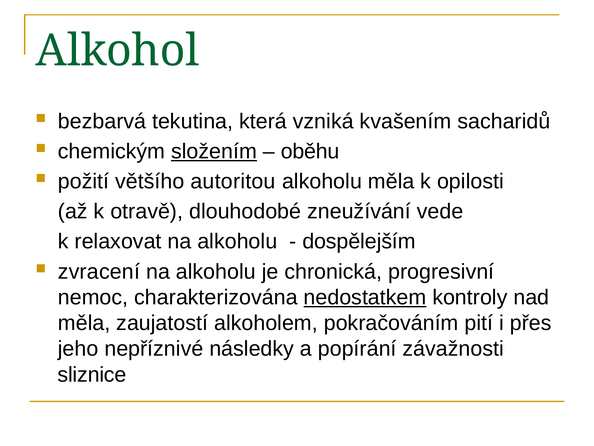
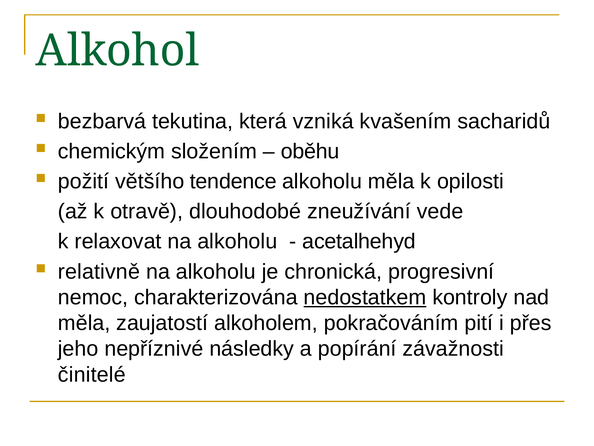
složením underline: present -> none (214, 151)
autoritou: autoritou -> tendence (233, 181)
dospělejším: dospělejším -> acetalhehyd (359, 241)
zvracení: zvracení -> relativně (99, 271)
sliznice: sliznice -> činitelé (92, 374)
